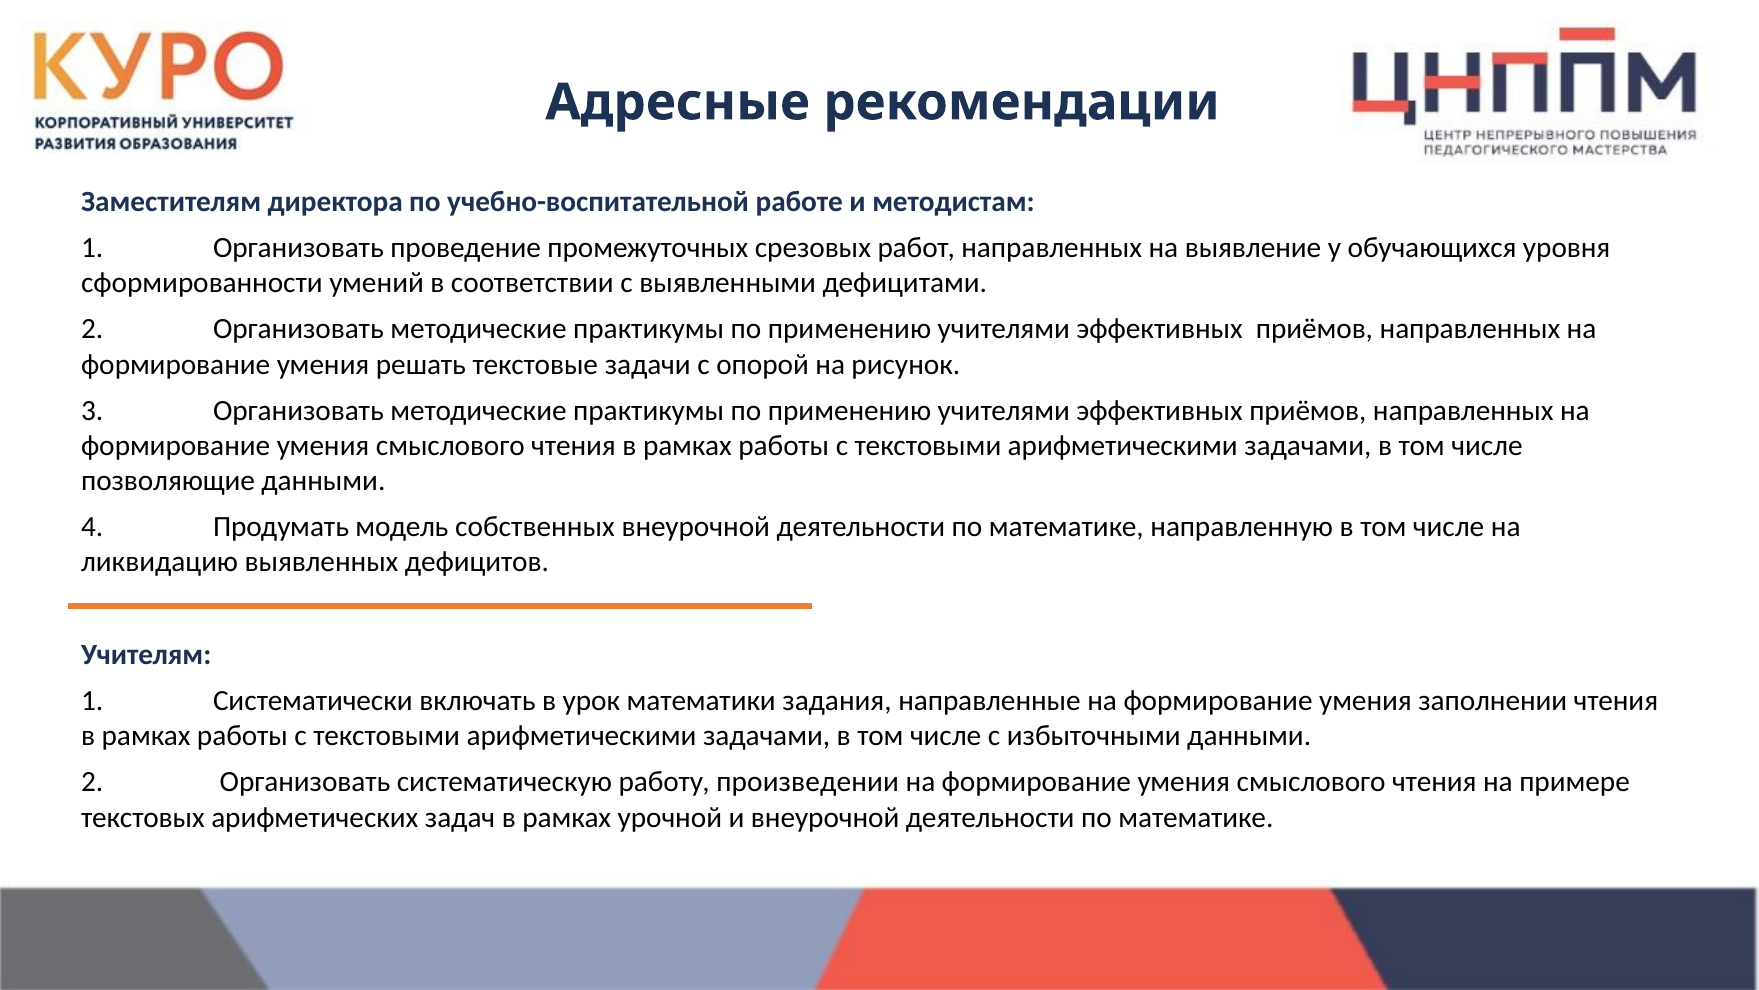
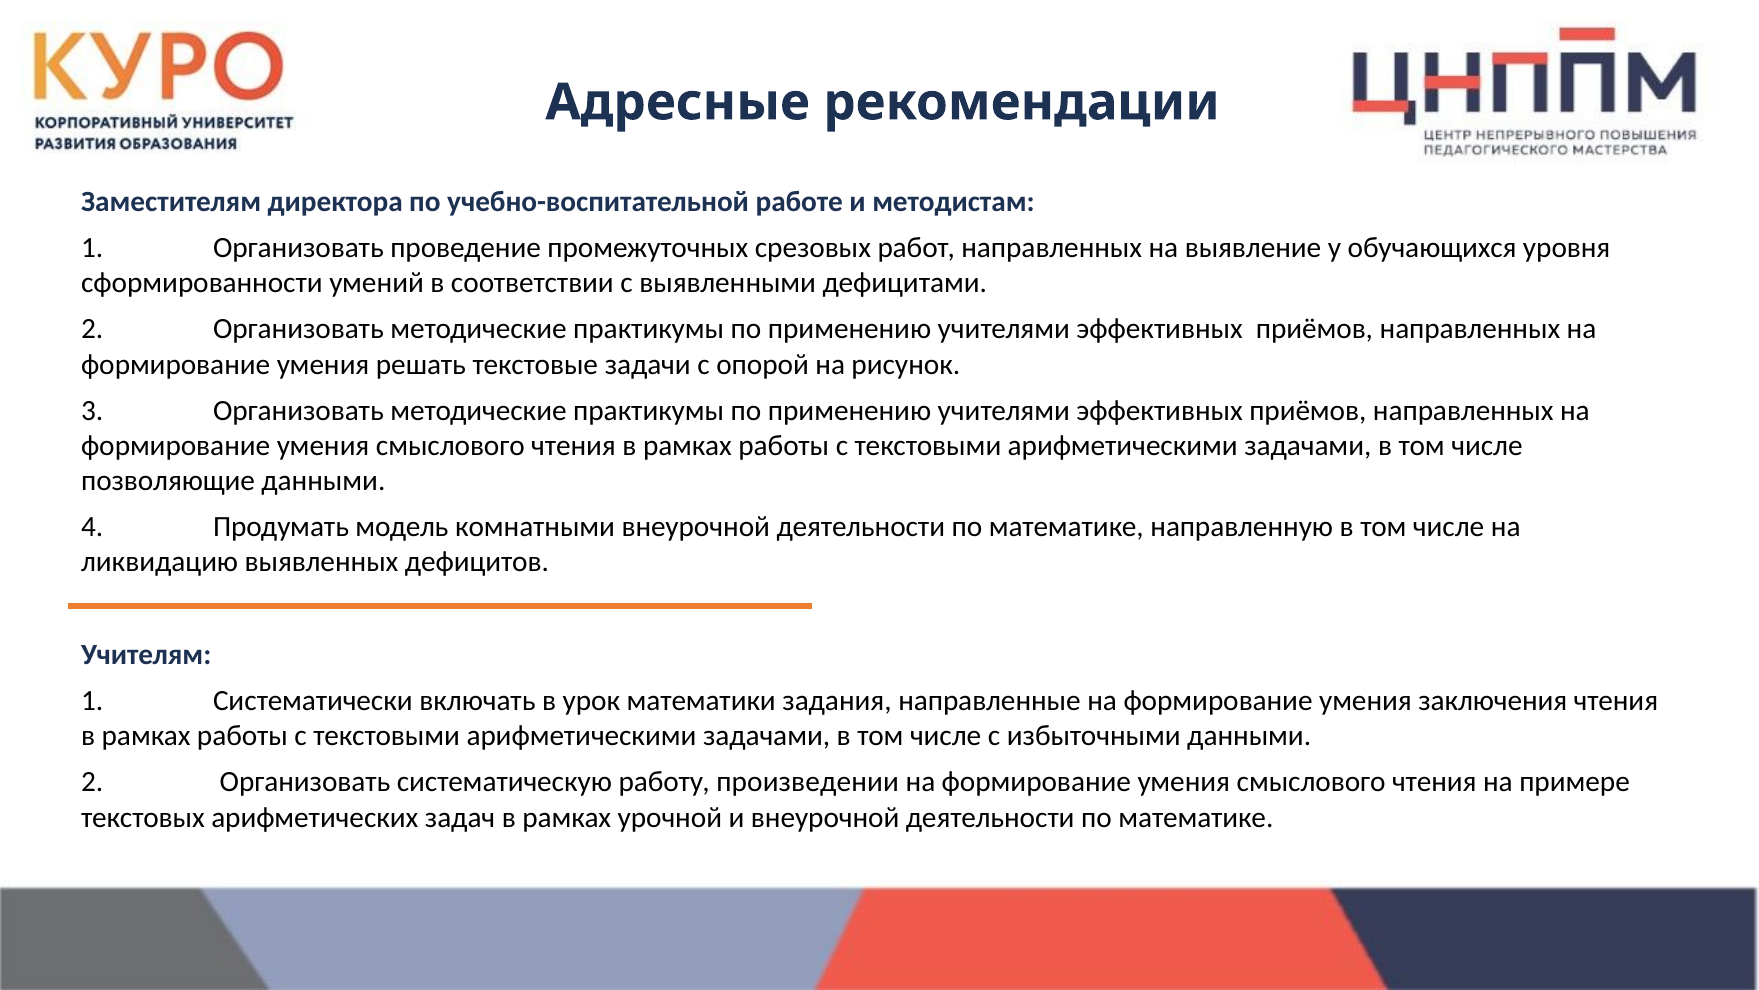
собственных: собственных -> комнатными (535, 527)
заполнении: заполнении -> заключения (1493, 700)
